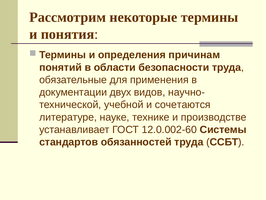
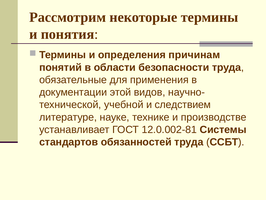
двух: двух -> этой (120, 92)
сочетаются: сочетаются -> следствием (183, 104)
12.0.002-60: 12.0.002-60 -> 12.0.002-81 (169, 129)
